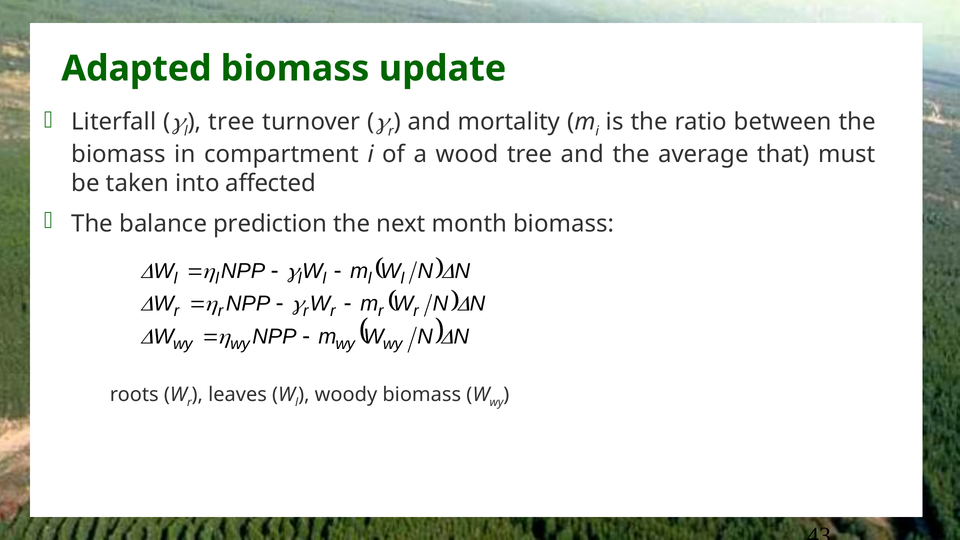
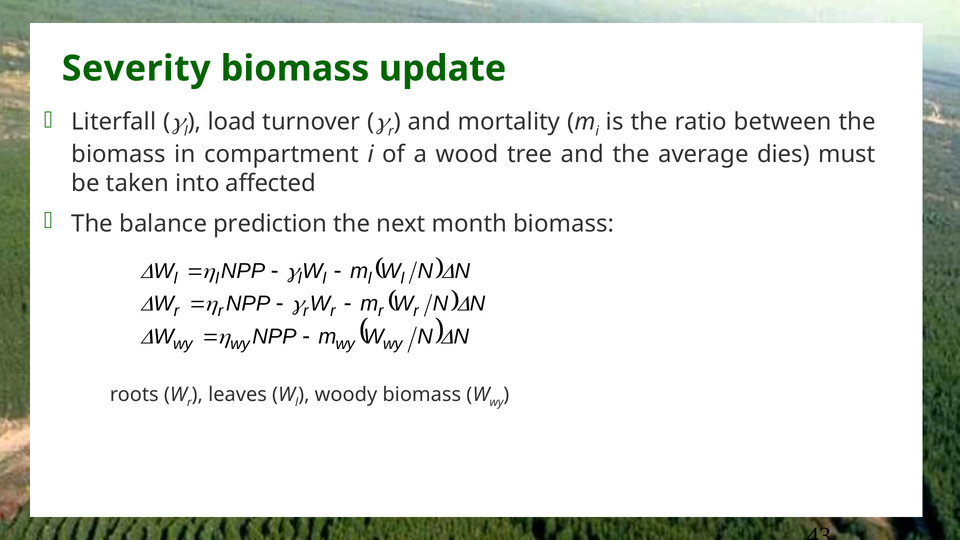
Adapted: Adapted -> Severity (136, 69)
tree: tree -> load (232, 122)
that: that -> dies (783, 154)
